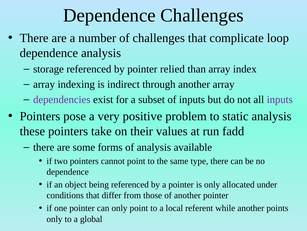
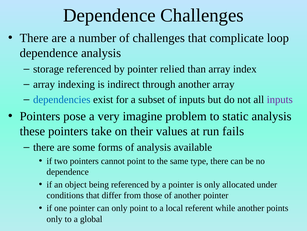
dependencies colour: purple -> blue (62, 99)
positive: positive -> imagine (143, 116)
fadd: fadd -> fails (233, 131)
